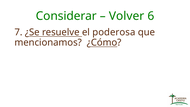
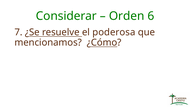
Volver: Volver -> Orden (127, 16)
